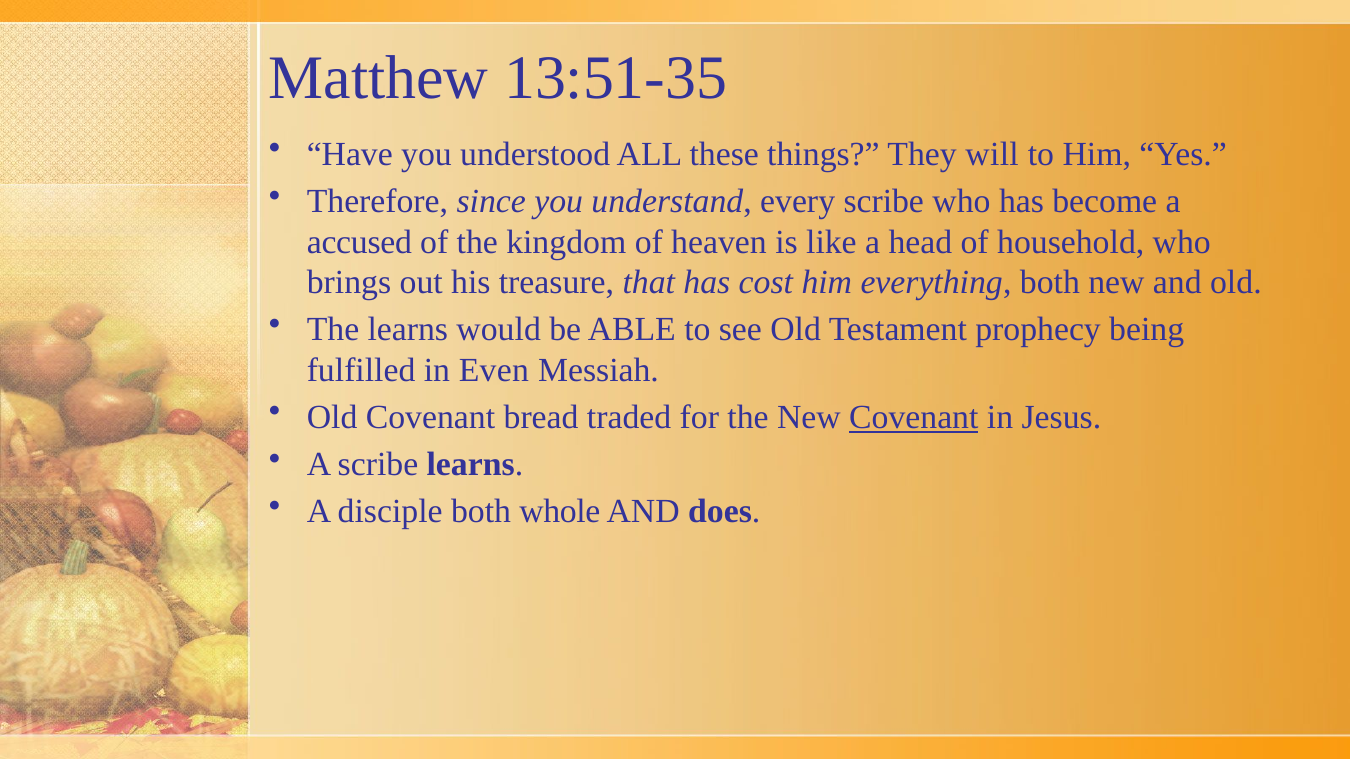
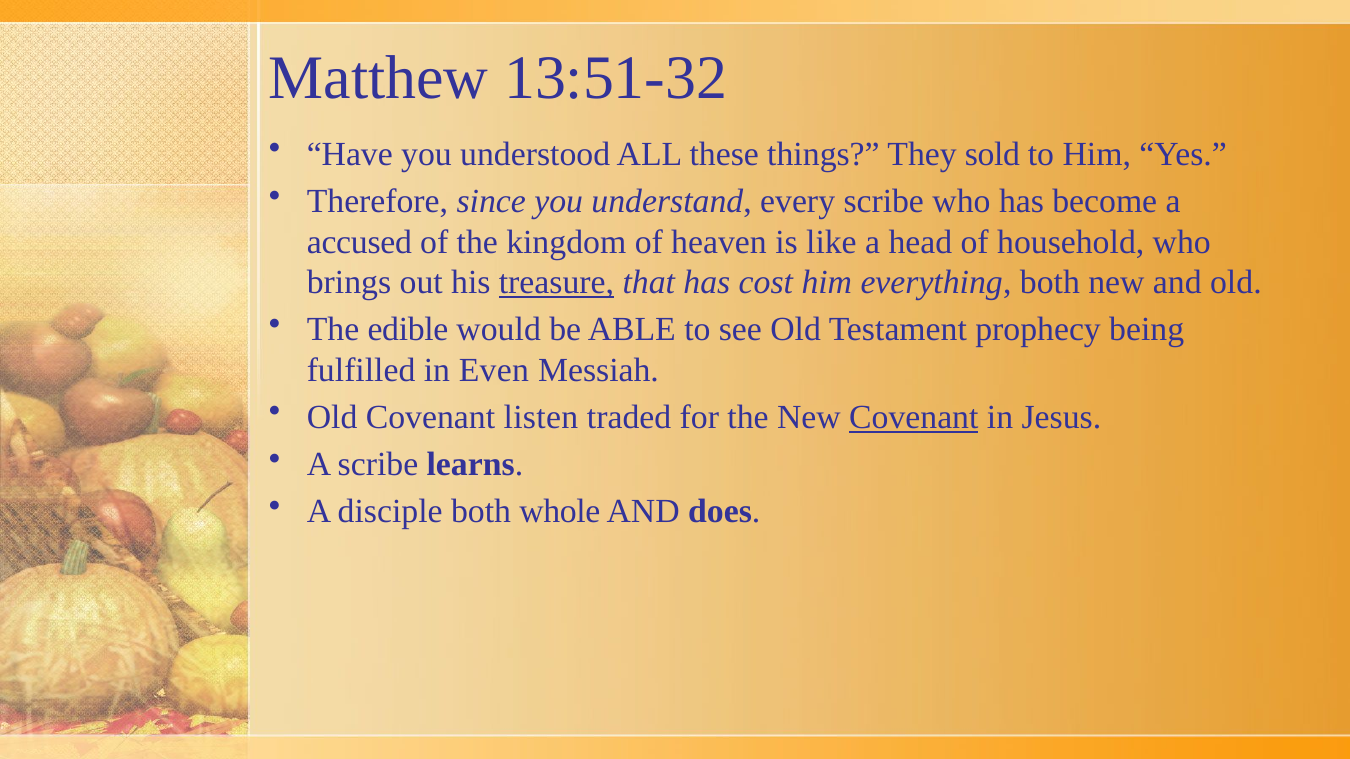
13:51-35: 13:51-35 -> 13:51-32 (616, 79)
will: will -> sold (992, 154)
treasure underline: none -> present (556, 282)
The learns: learns -> edible (408, 330)
bread: bread -> listen (541, 417)
